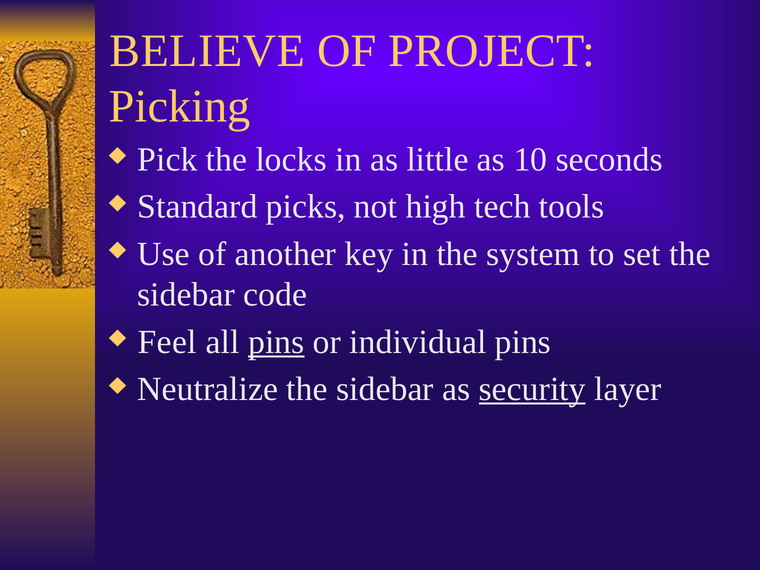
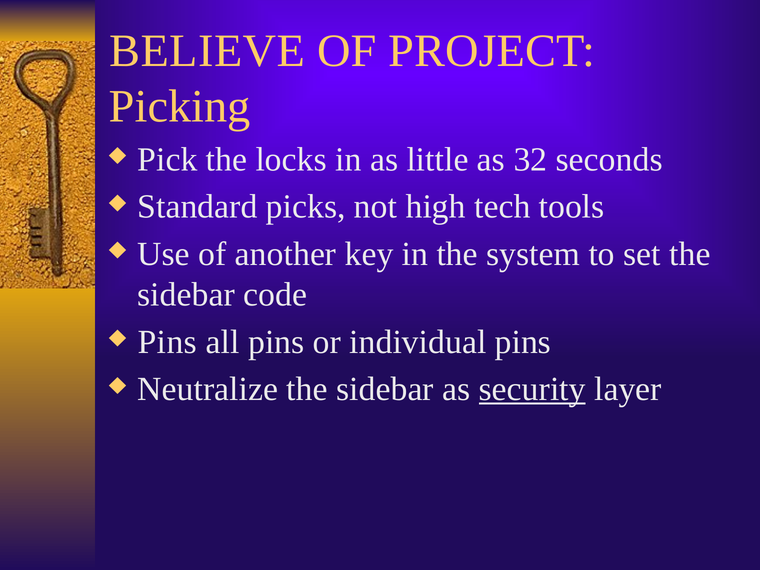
10: 10 -> 32 (530, 159)
Feel: Feel -> Pins (167, 342)
pins underline: present -> none (276, 342)
